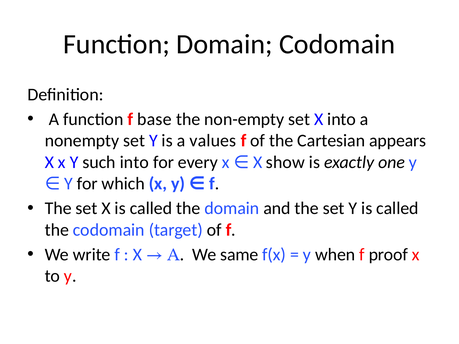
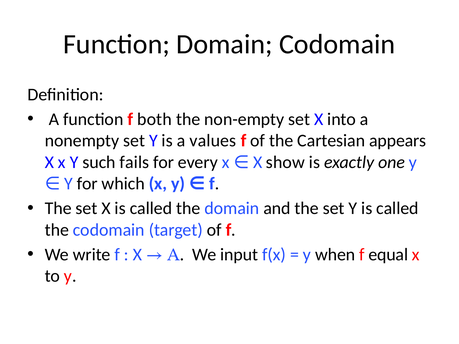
base: base -> both (154, 120)
such into: into -> fails (134, 162)
same: same -> input (239, 255)
proof: proof -> equal (388, 255)
